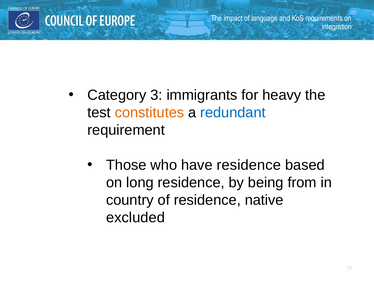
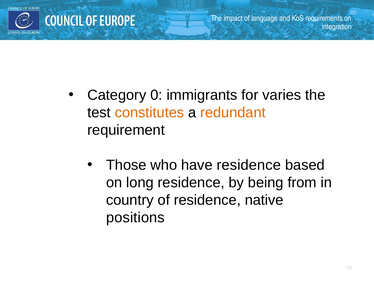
3: 3 -> 0 (156, 95)
heavy: heavy -> varies (282, 95)
redundant colour: blue -> orange (233, 112)
excluded: excluded -> positions (135, 217)
